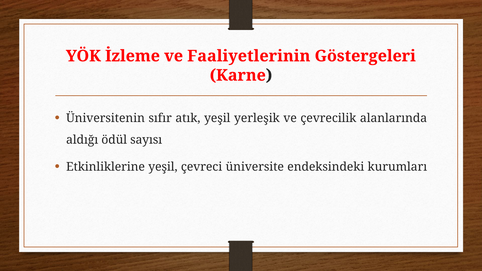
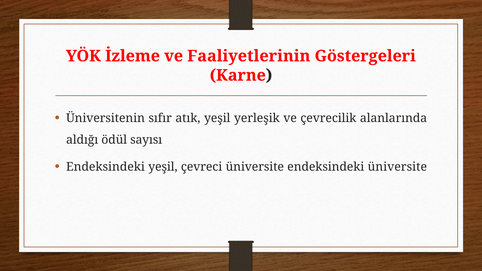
Etkinliklerine: Etkinliklerine -> Endeksindeki (105, 167)
endeksindeki kurumları: kurumları -> üniversite (397, 167)
